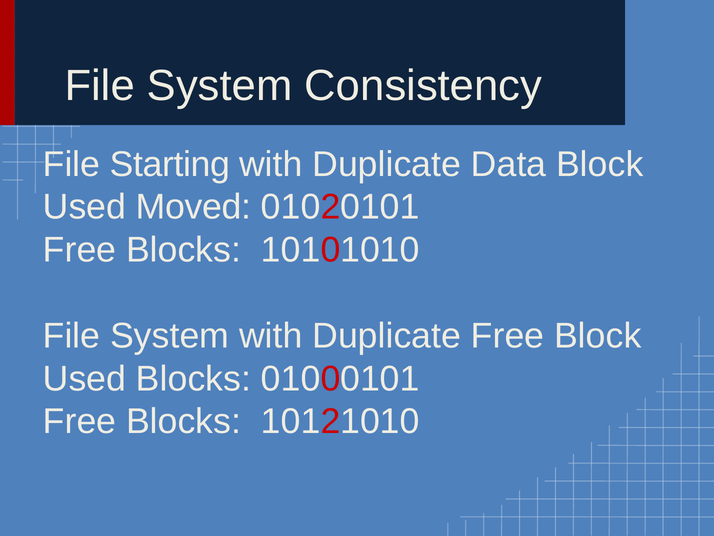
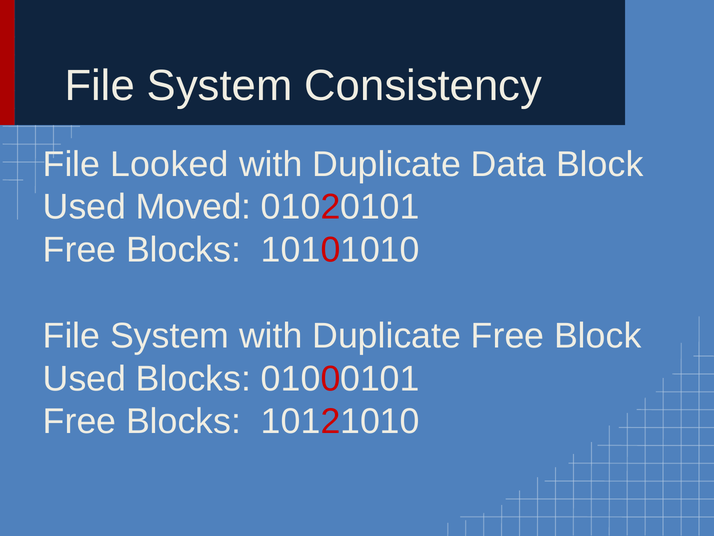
Starting: Starting -> Looked (169, 164)
